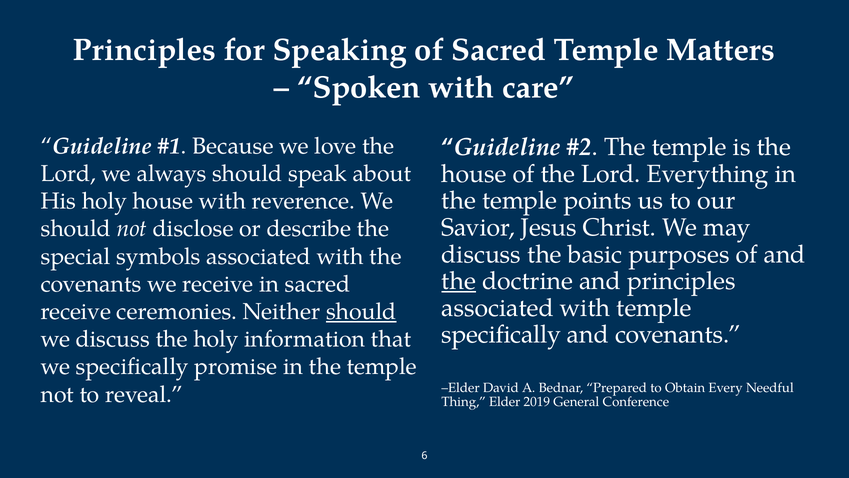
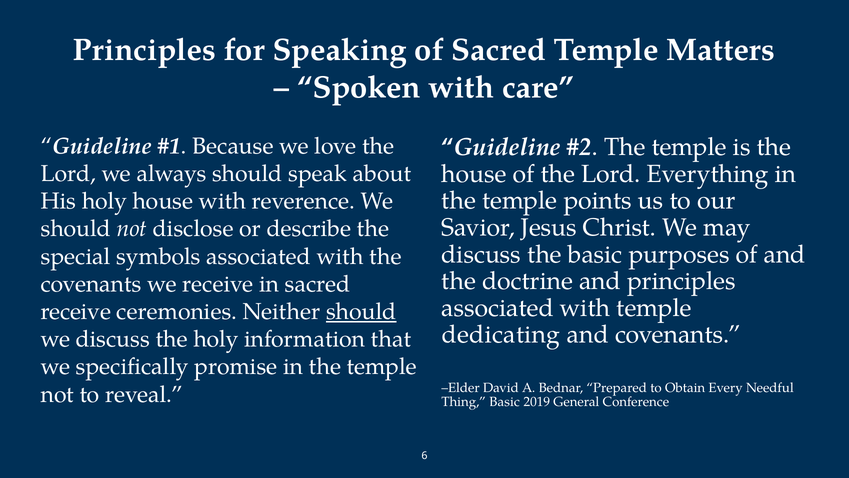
the underline: present -> none (459, 281)
specifically: specifically -> dedicating (501, 334)
Thing Elder: Elder -> Basic (505, 402)
